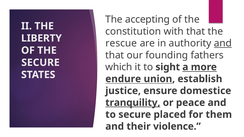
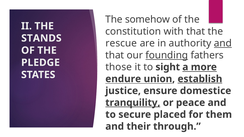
accepting: accepting -> somehow (147, 20)
LIBERTY: LIBERTY -> STANDS (41, 38)
founding underline: none -> present (167, 55)
SECURE: SECURE -> PLEDGE (40, 63)
which: which -> those (119, 67)
establish underline: none -> present (200, 79)
violence: violence -> through (177, 127)
